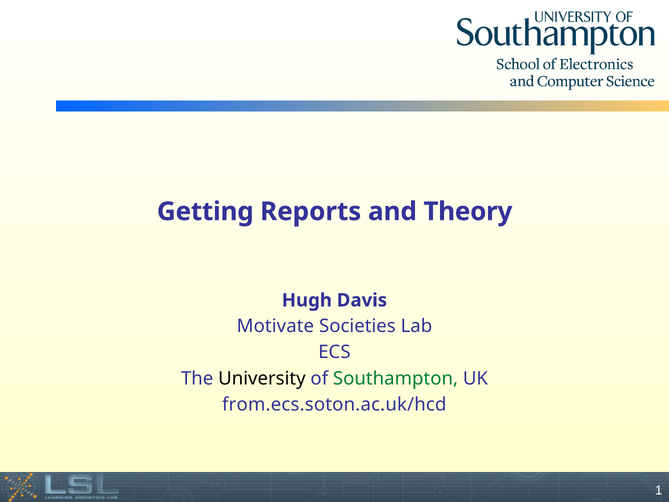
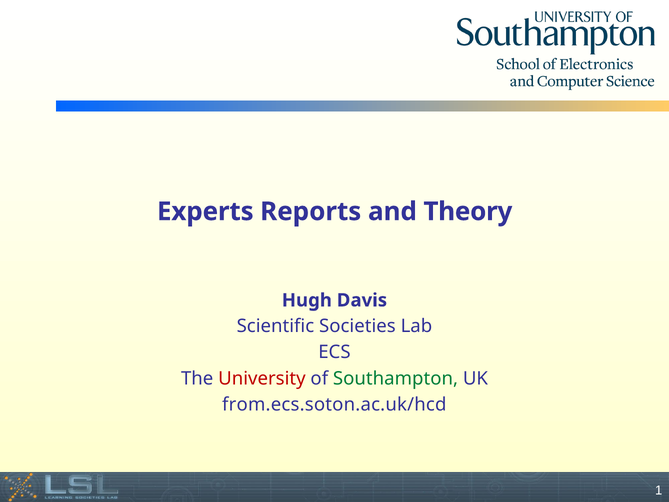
Getting: Getting -> Experts (205, 211)
Motivate: Motivate -> Scientific (275, 326)
University colour: black -> red (262, 378)
